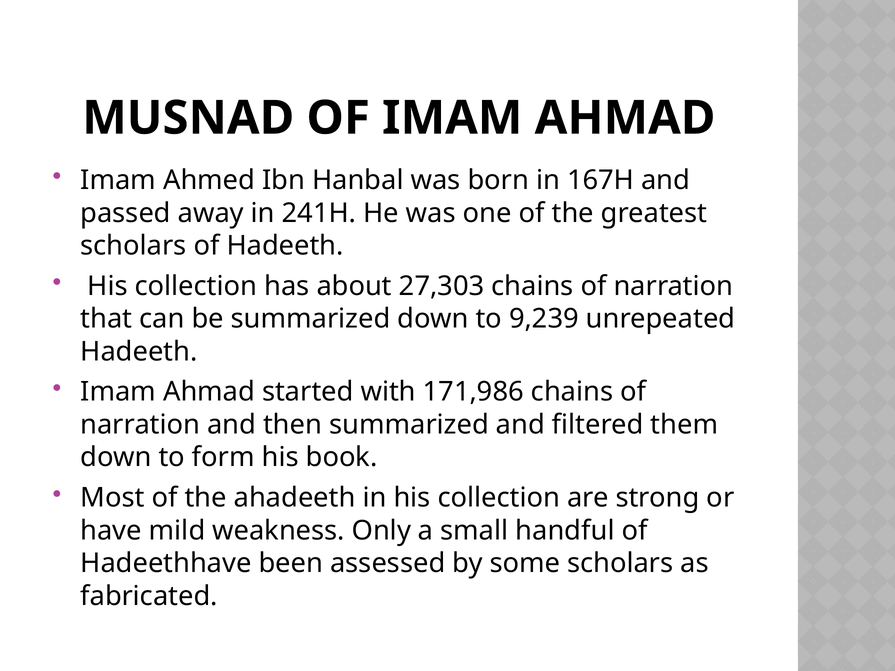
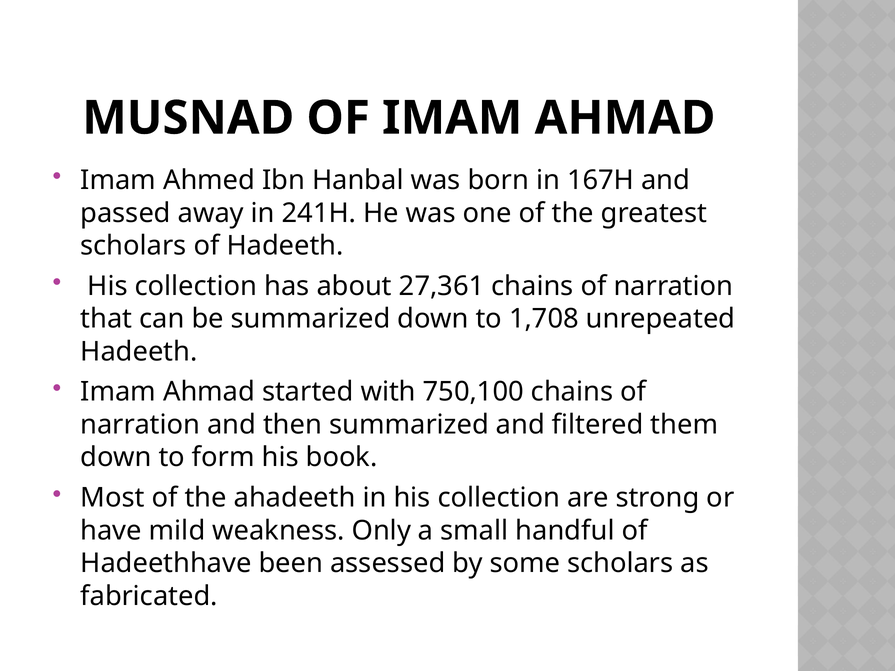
27,303: 27,303 -> 27,361 (442, 286)
9,239: 9,239 -> 1,708 (544, 319)
171,986: 171,986 -> 750,100 (473, 392)
